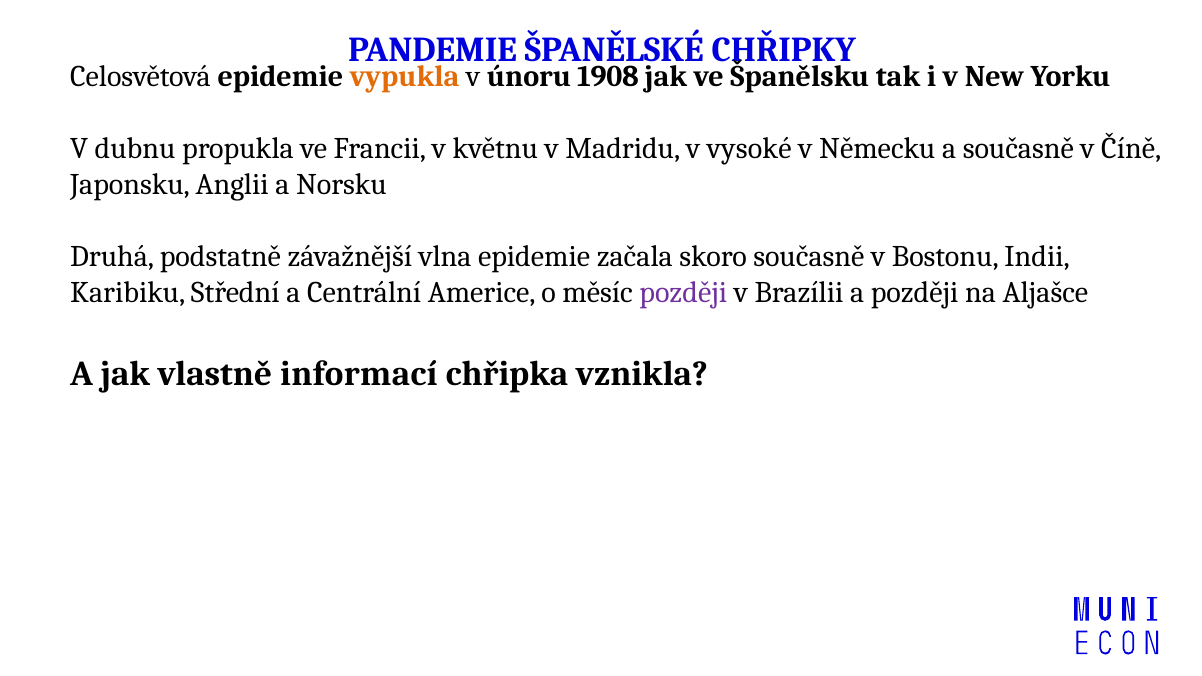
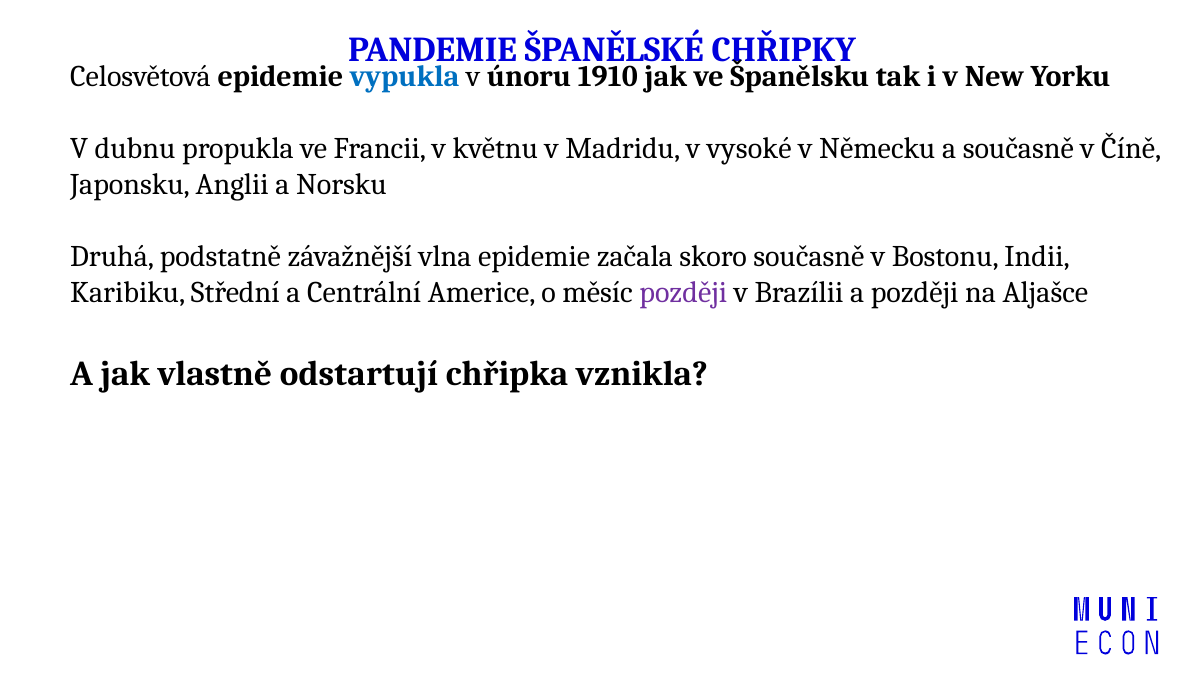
vypukla colour: orange -> blue (405, 77)
1908: 1908 -> 1910 (608, 77)
informací: informací -> odstartují (359, 374)
